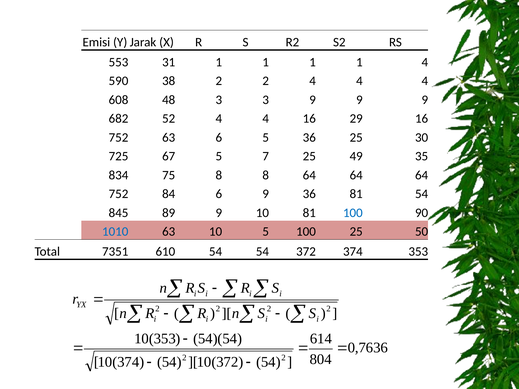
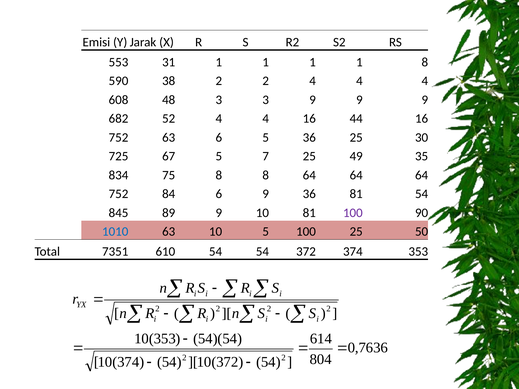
1 4: 4 -> 8 (425, 62)
29: 29 -> 44 (356, 119)
100 colour: blue -> purple (353, 213)
